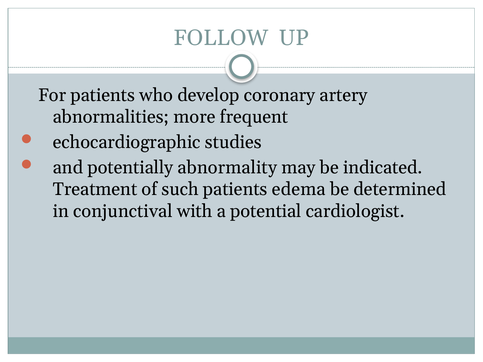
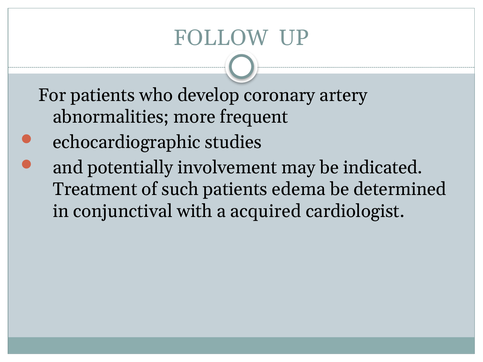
abnormality: abnormality -> involvement (227, 168)
potential: potential -> acquired (266, 211)
